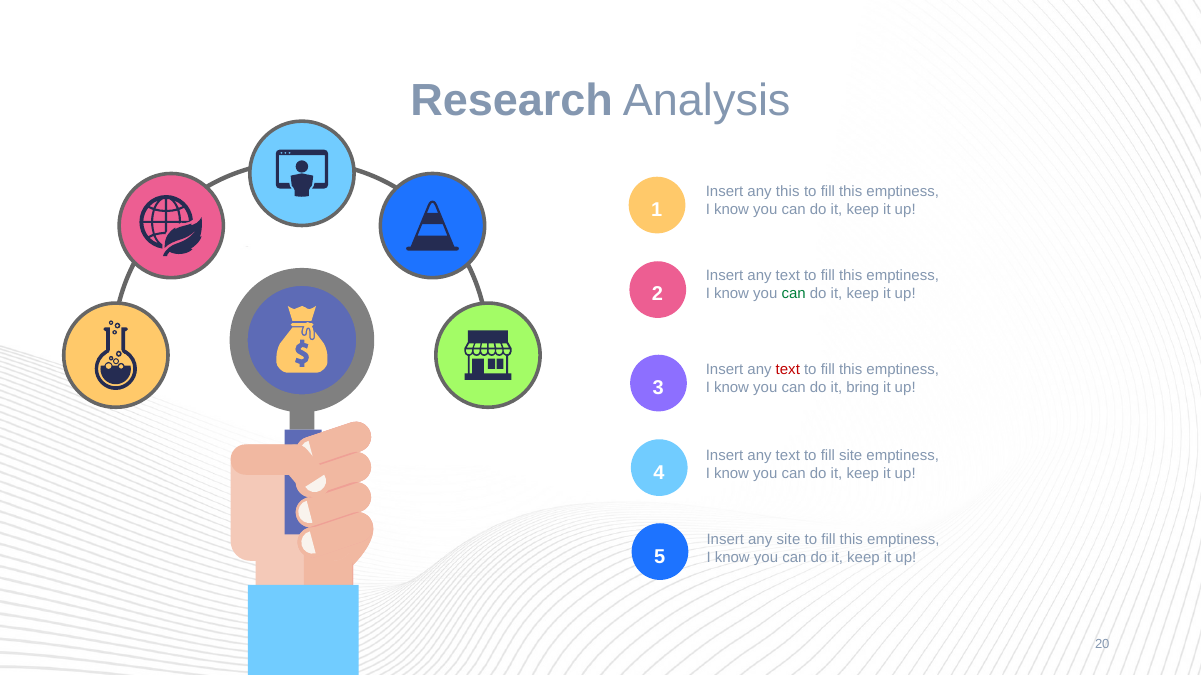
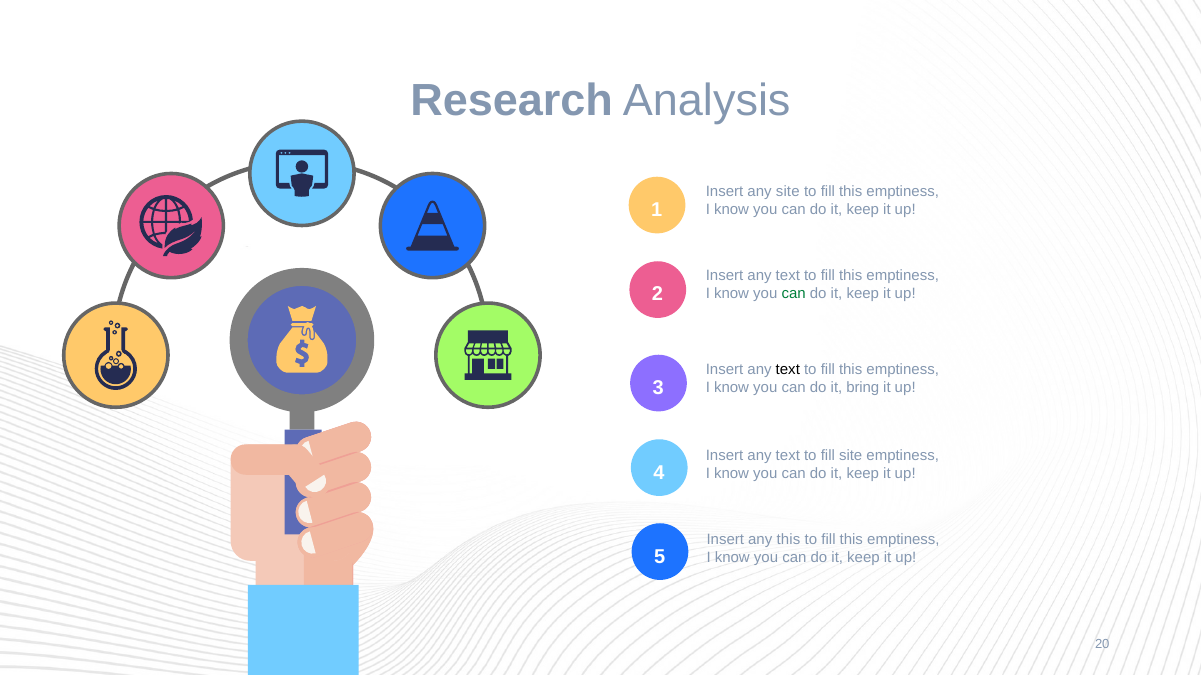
any this: this -> site (788, 192)
text colour: red -> black (788, 370)
any site: site -> this (788, 540)
